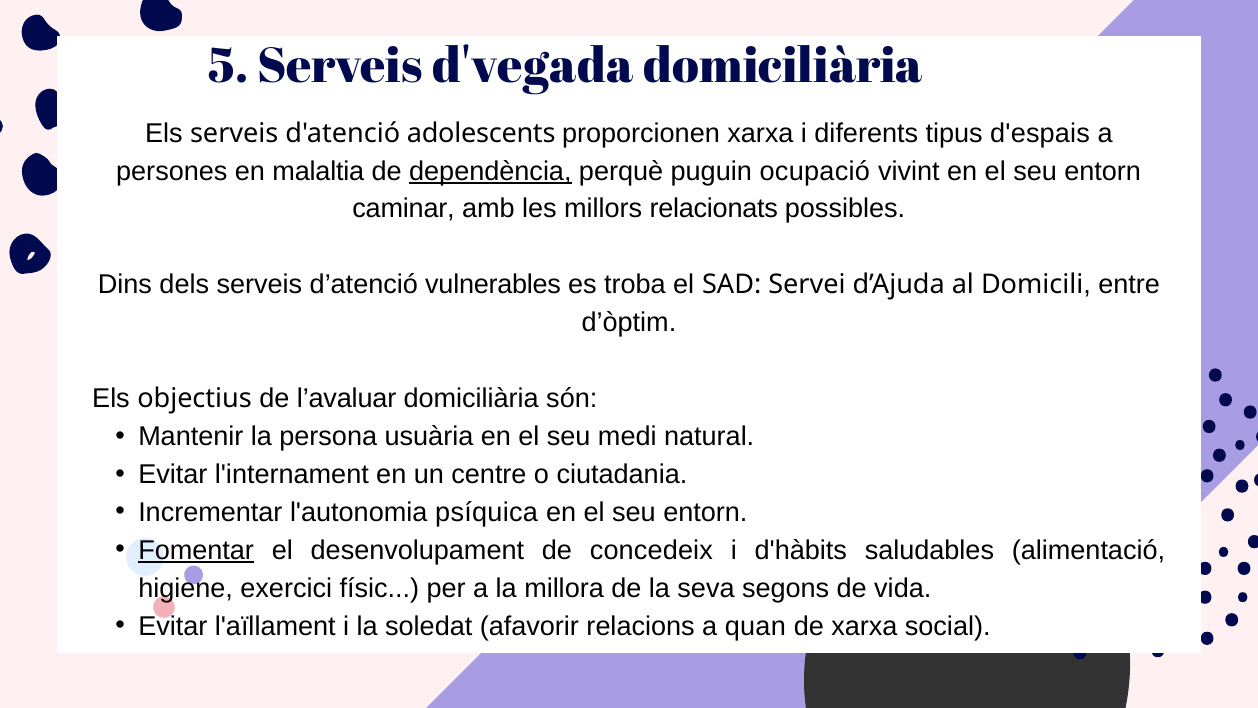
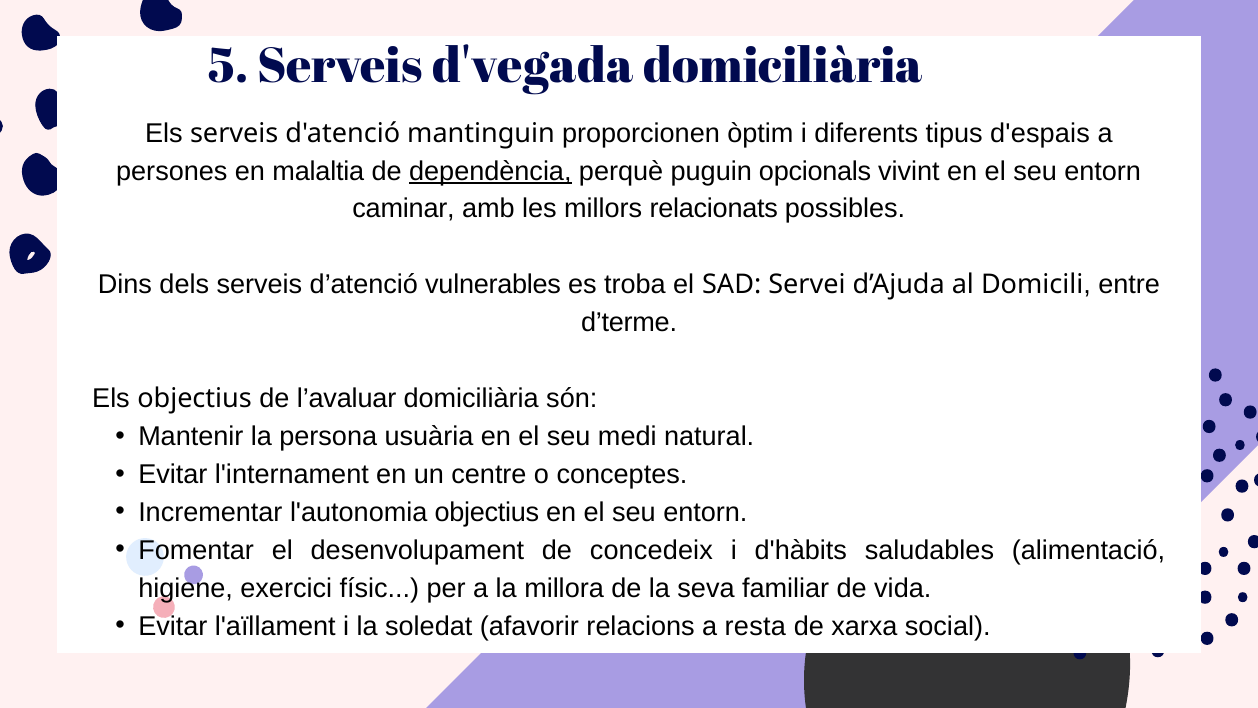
adolescents: adolescents -> mantinguin (481, 133)
proporcionen xarxa: xarxa -> òptim (760, 133)
ocupació: ocupació -> opcionals (815, 171)
d’òptim: d’òptim -> d’terme (629, 323)
ciutadania: ciutadania -> conceptes (622, 474)
l'autonomia psíquica: psíquica -> objectius (487, 512)
Fomentar underline: present -> none (196, 550)
segons: segons -> familiar (786, 588)
quan: quan -> resta (755, 626)
